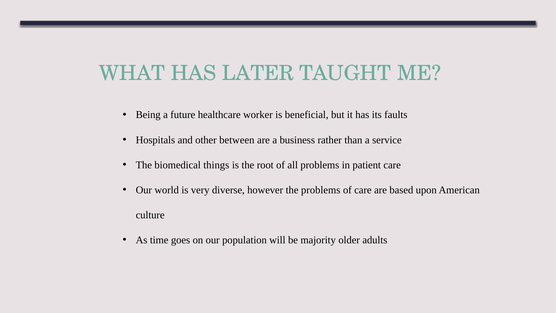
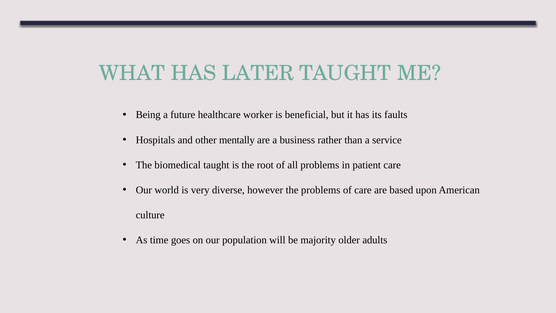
between: between -> mentally (237, 140)
biomedical things: things -> taught (216, 165)
